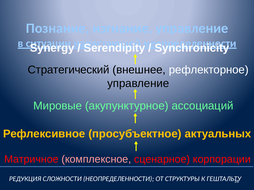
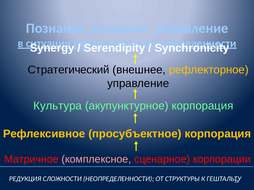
рефлекторное colour: white -> yellow (209, 70)
Мировые: Мировые -> Культура (58, 106)
акупунктурное ассоциаций: ассоциаций -> корпорация (202, 106)
просубъектное актуальных: актуальных -> корпорация (218, 134)
